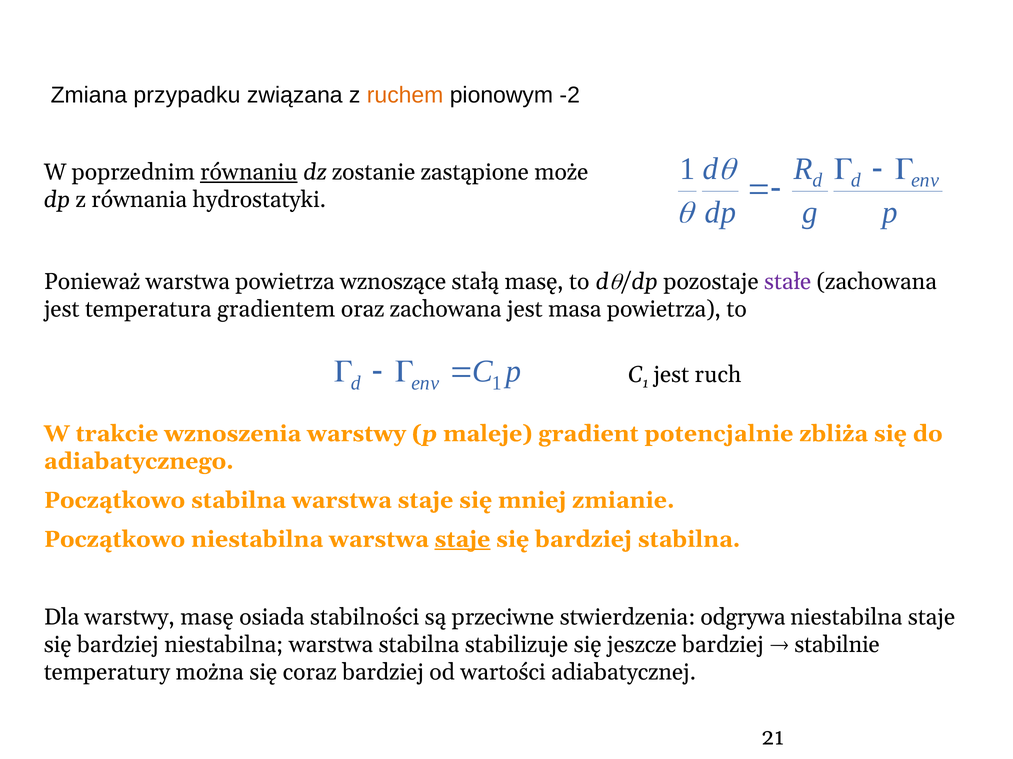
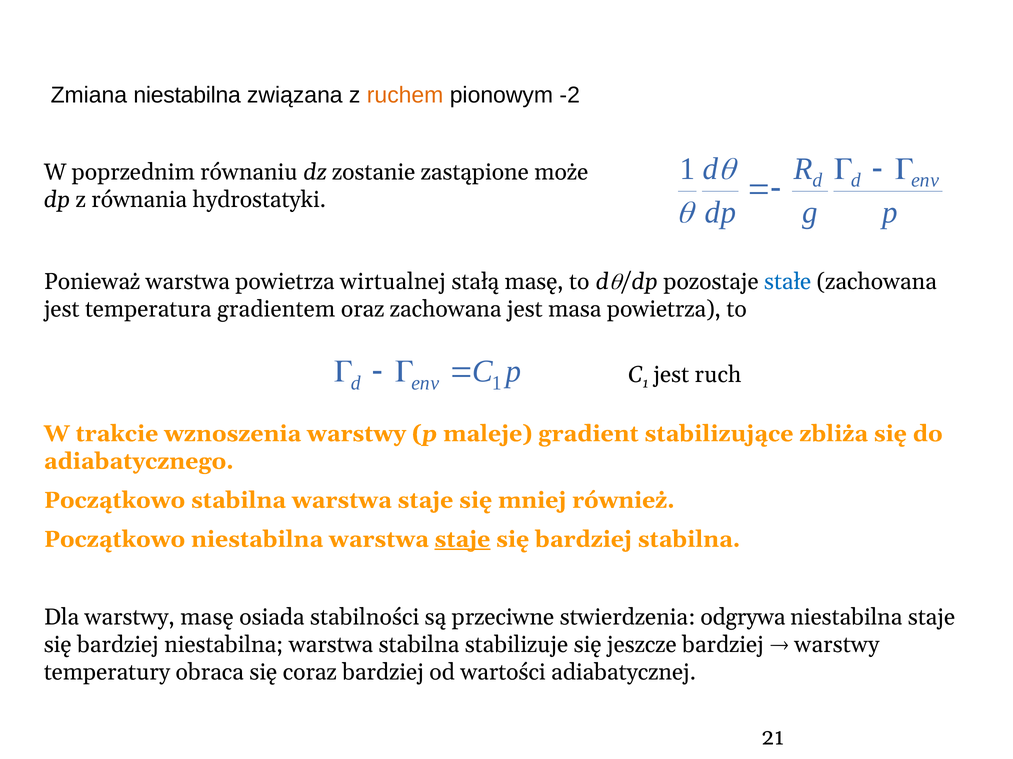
Zmiana przypadku: przypadku -> niestabilna (187, 95)
równaniu underline: present -> none (249, 172)
wznoszące: wznoszące -> wirtualnej (393, 282)
stałe colour: purple -> blue (788, 282)
potencjalnie: potencjalnie -> stabilizujące (719, 434)
zmianie: zmianie -> również (623, 501)
stabilnie: stabilnie -> warstwy (837, 645)
można: można -> obraca (210, 673)
